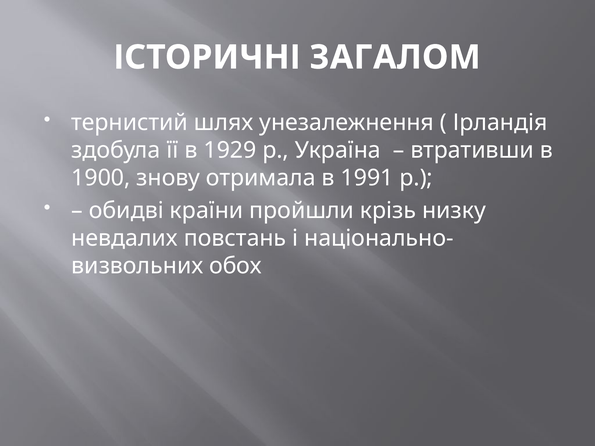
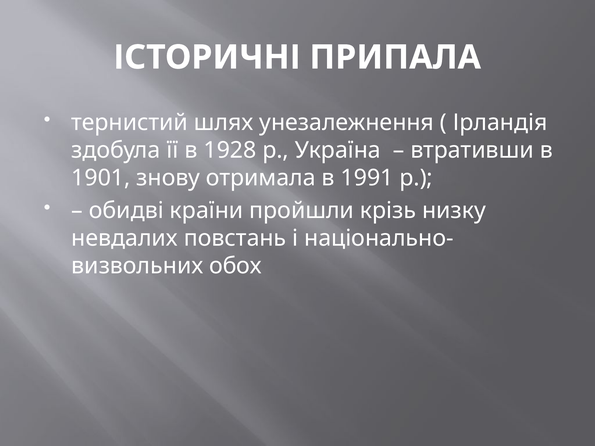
ЗАГАЛОМ: ЗАГАЛОМ -> ПРИПАЛА (395, 57)
1929: 1929 -> 1928 (230, 150)
1900: 1900 -> 1901 (101, 178)
